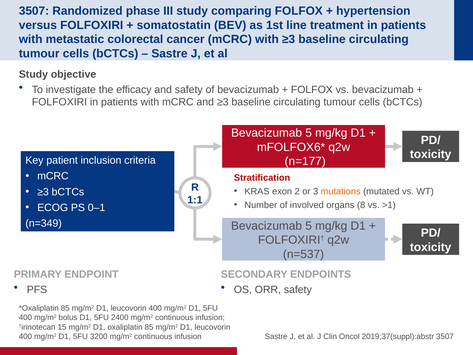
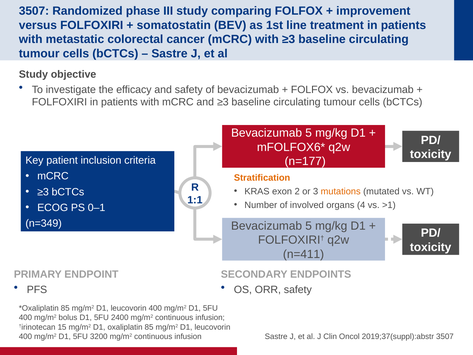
hypertension: hypertension -> improvement (373, 11)
Stratification colour: red -> orange (262, 178)
8: 8 -> 4 (361, 205)
n=537: n=537 -> n=411 (304, 254)
